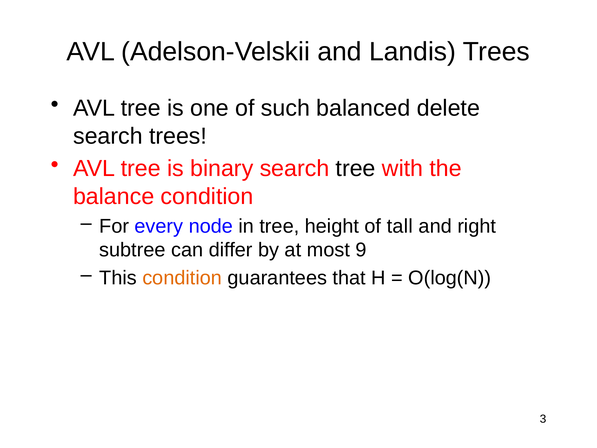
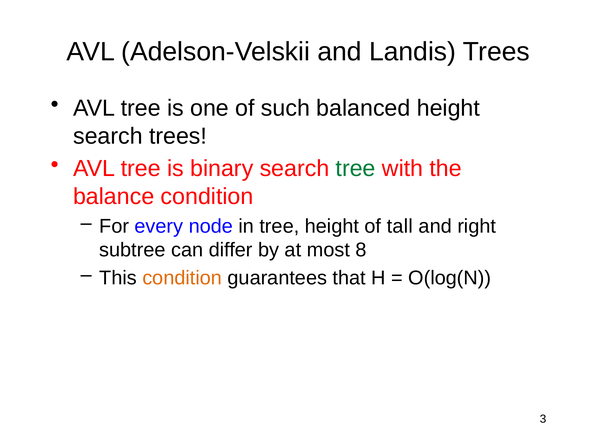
balanced delete: delete -> height (448, 108)
tree colour: black -> green (356, 168)
9: 9 -> 8 (361, 250)
